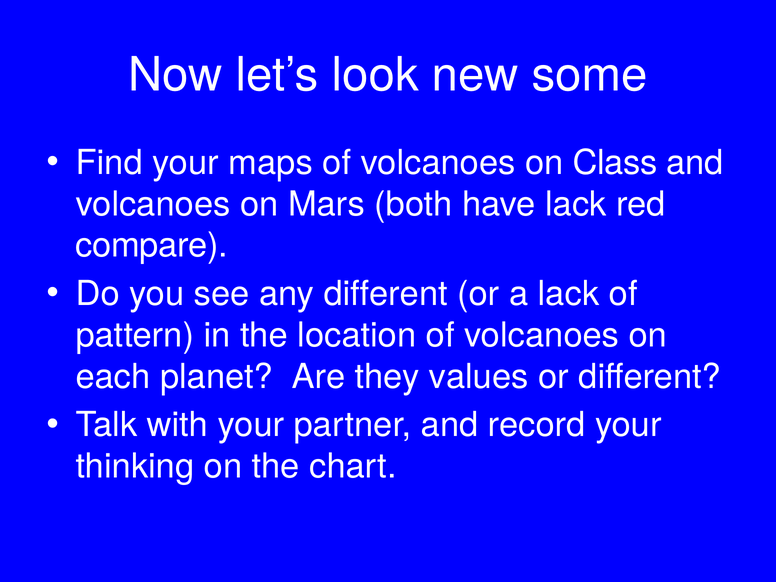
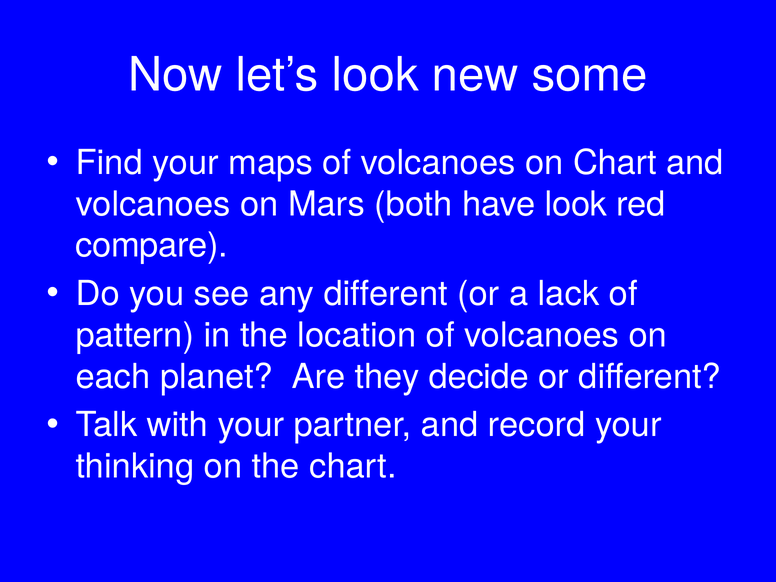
on Class: Class -> Chart (615, 163)
have lack: lack -> look (576, 204)
values: values -> decide (479, 377)
